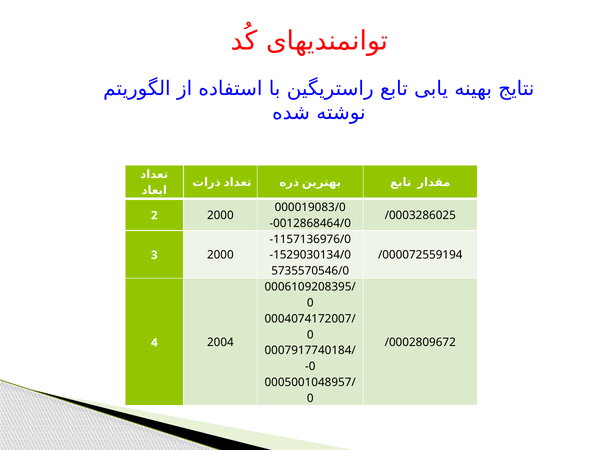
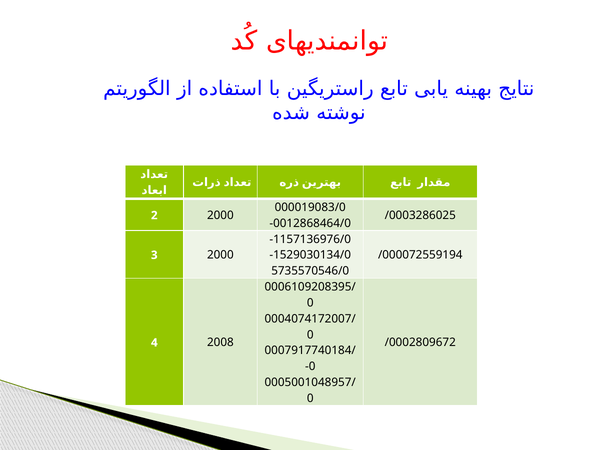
2004: 2004 -> 2008 (220, 343)
